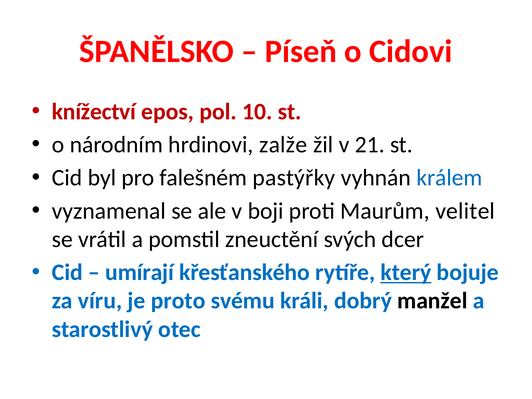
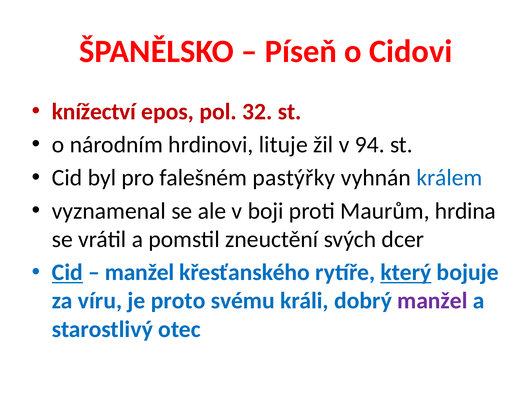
10: 10 -> 32 (257, 112)
zalže: zalže -> lituje (283, 145)
21: 21 -> 94 (370, 145)
velitel: velitel -> hrdina (465, 211)
Cid underline: none -> present (67, 272)
umírají: umírají -> manžel (140, 272)
manžel colour: black -> purple (432, 301)
